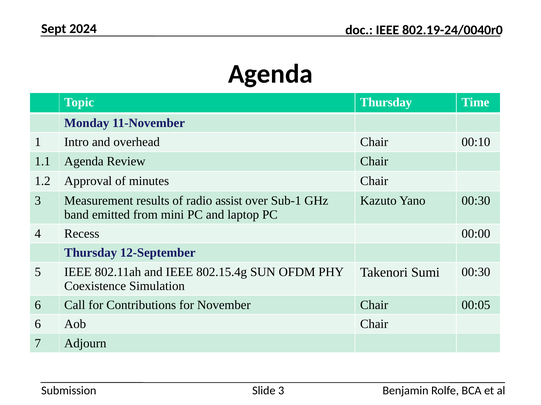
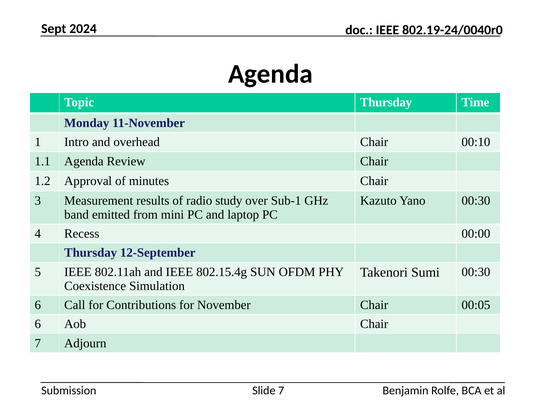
assist: assist -> study (229, 201)
Slide 3: 3 -> 7 (281, 391)
